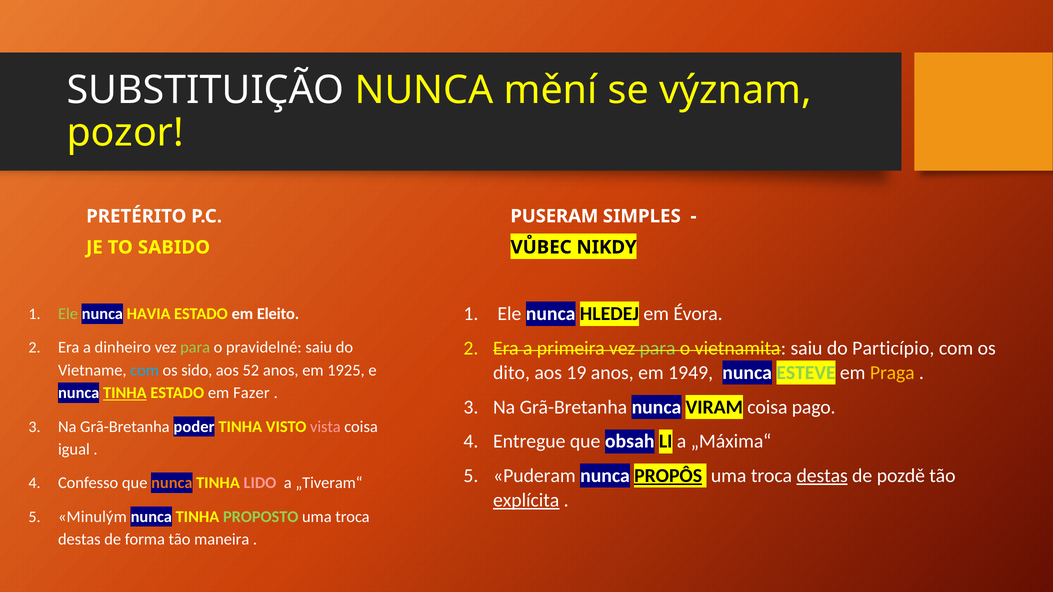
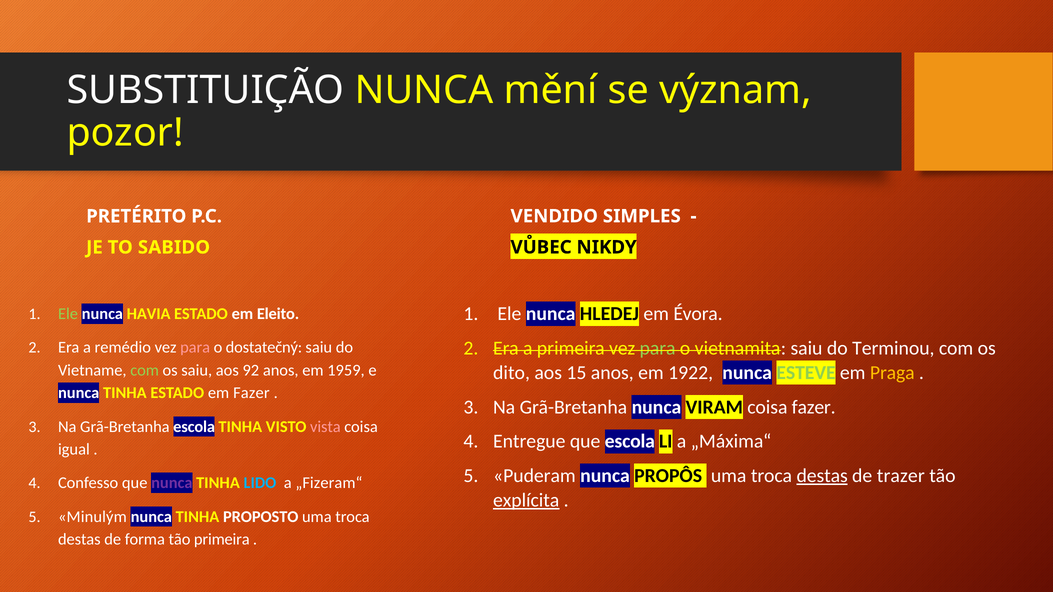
PUSERAM: PUSERAM -> VENDIDO (554, 216)
Particípio: Particípio -> Terminou (893, 348)
dinheiro: dinheiro -> remédio (123, 348)
para colour: light green -> pink (195, 348)
pravidelné: pravidelné -> dostatečný (264, 348)
com colour: light blue -> light green (145, 370)
os sido: sido -> saiu (197, 370)
52: 52 -> 92 (251, 370)
1925: 1925 -> 1959 (346, 370)
19: 19 -> 15 (576, 373)
1949: 1949 -> 1922 (691, 373)
TINHA underline: present -> none (125, 393)
coisa pago: pago -> fazer (814, 407)
Grã-Bretanha poder: poder -> escola (194, 427)
que obsah: obsah -> escola (630, 442)
PROPÔS underline: present -> none (668, 476)
pozdě: pozdě -> trazer (901, 476)
nunca colour: orange -> purple (172, 483)
LIDO colour: pink -> light blue (260, 483)
„Tiveram“: „Tiveram“ -> „Fizeram“ (329, 483)
PROPOSTO colour: light green -> white (261, 517)
tão maneira: maneira -> primeira (222, 540)
